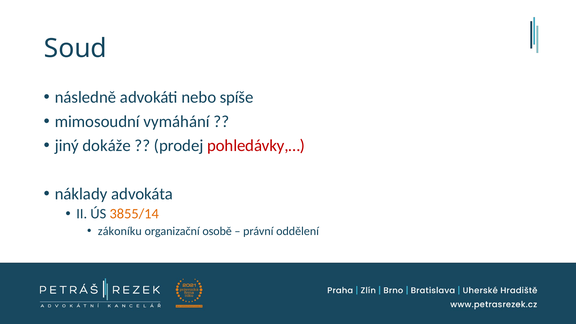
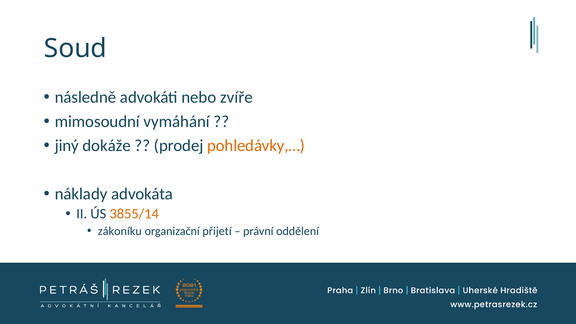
spíše: spíše -> zvíře (236, 97)
pohledávky,… colour: red -> orange (256, 146)
osobě: osobě -> přijetí (217, 231)
